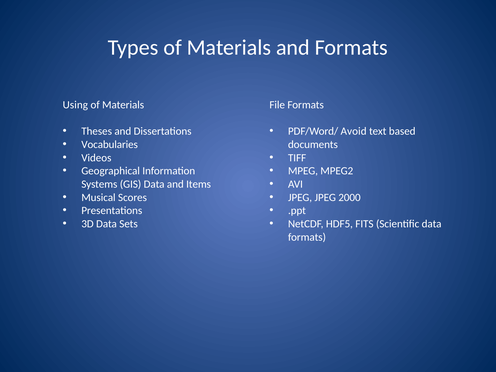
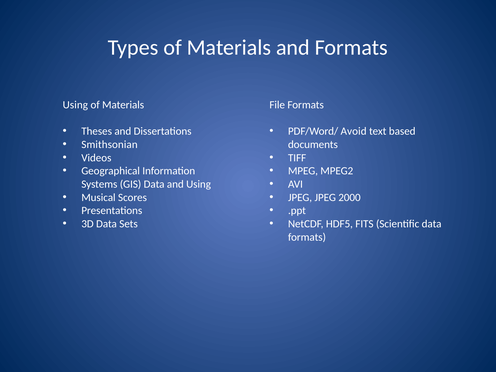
Vocabularies: Vocabularies -> Smithsonian (109, 145)
and Items: Items -> Using (199, 184)
